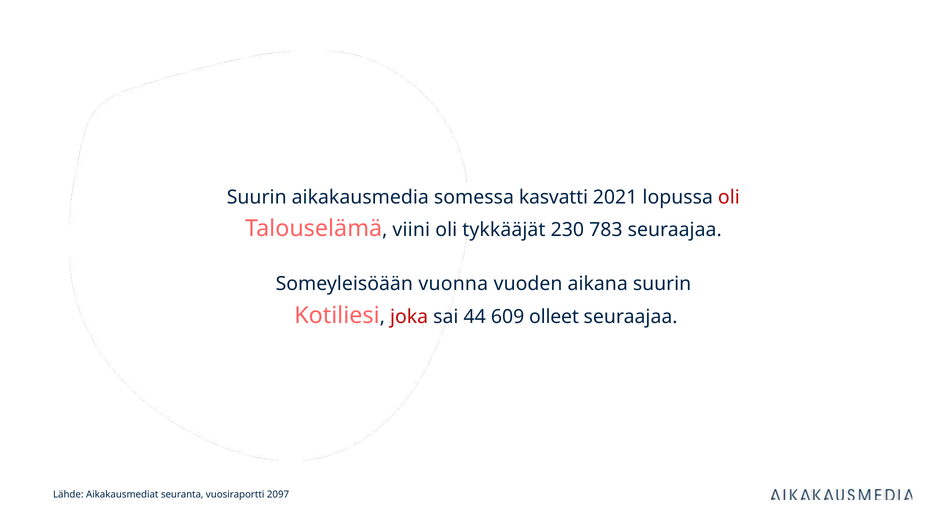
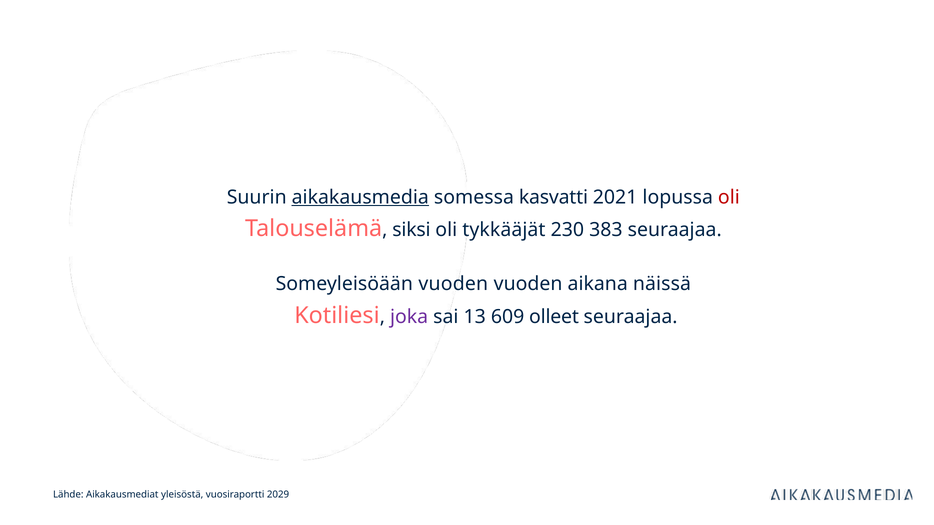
aikakausmedia underline: none -> present (360, 197)
viini: viini -> siksi (411, 230)
783: 783 -> 383 (606, 230)
Someyleisöään vuonna: vuonna -> vuoden (453, 284)
aikana suurin: suurin -> näissä (662, 284)
joka colour: red -> purple (409, 317)
44: 44 -> 13 (475, 317)
seuranta: seuranta -> yleisöstä (182, 495)
2097: 2097 -> 2029 (278, 495)
